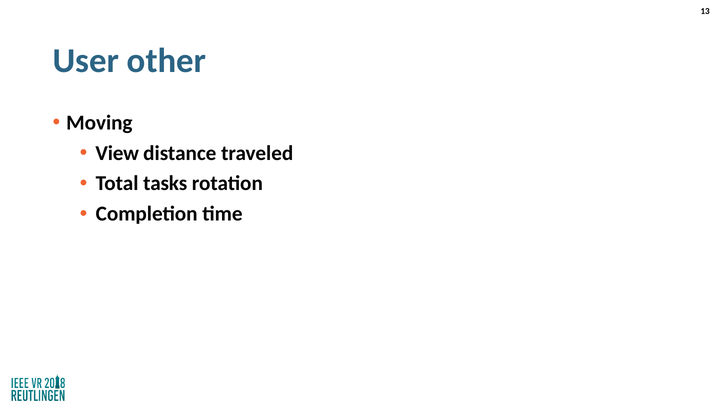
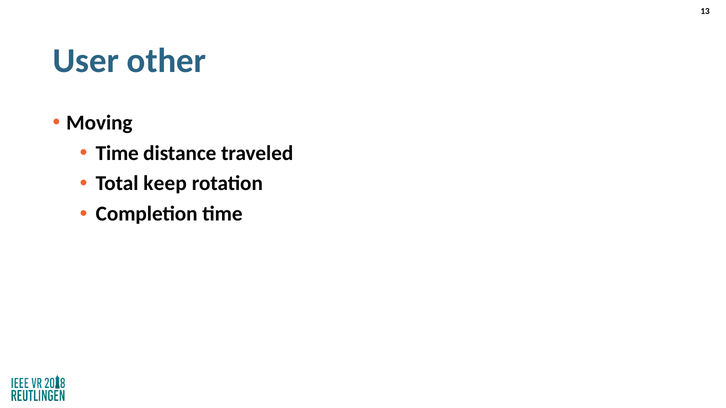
View: View -> Time (117, 153)
tasks: tasks -> keep (165, 184)
